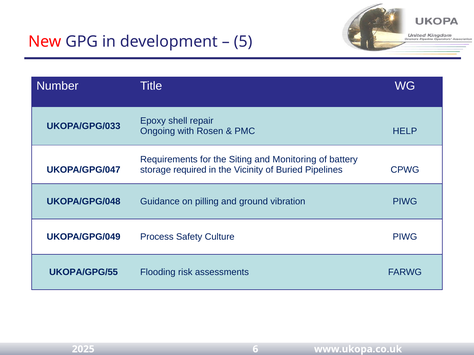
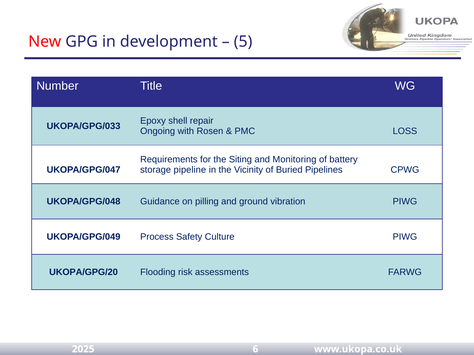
HELP: HELP -> LOSS (405, 131)
required: required -> pipeline (190, 170)
UKOPA/GPG/55: UKOPA/GPG/55 -> UKOPA/GPG/20 (84, 272)
